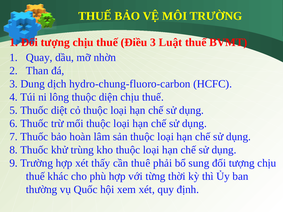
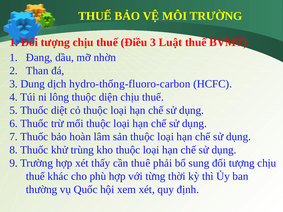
Quay: Quay -> Đang (39, 58)
hydro-chung-fluoro-carbon: hydro-chung-fluoro-carbon -> hydro-thống-fluoro-carbon (130, 84)
